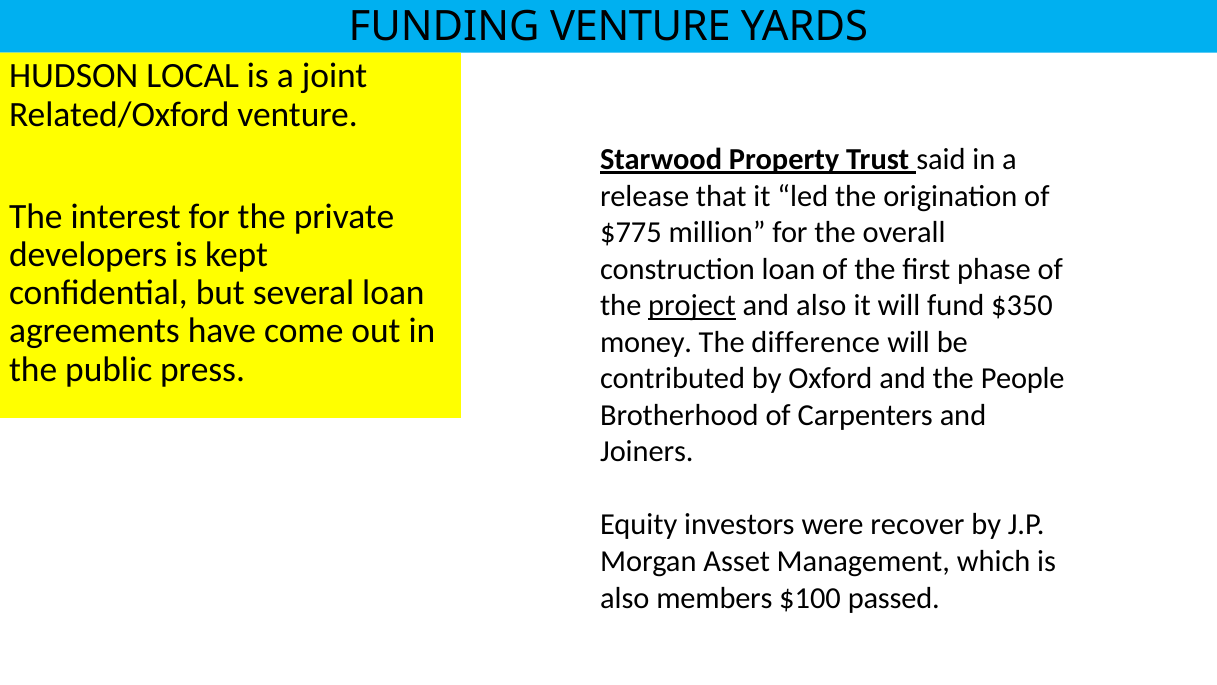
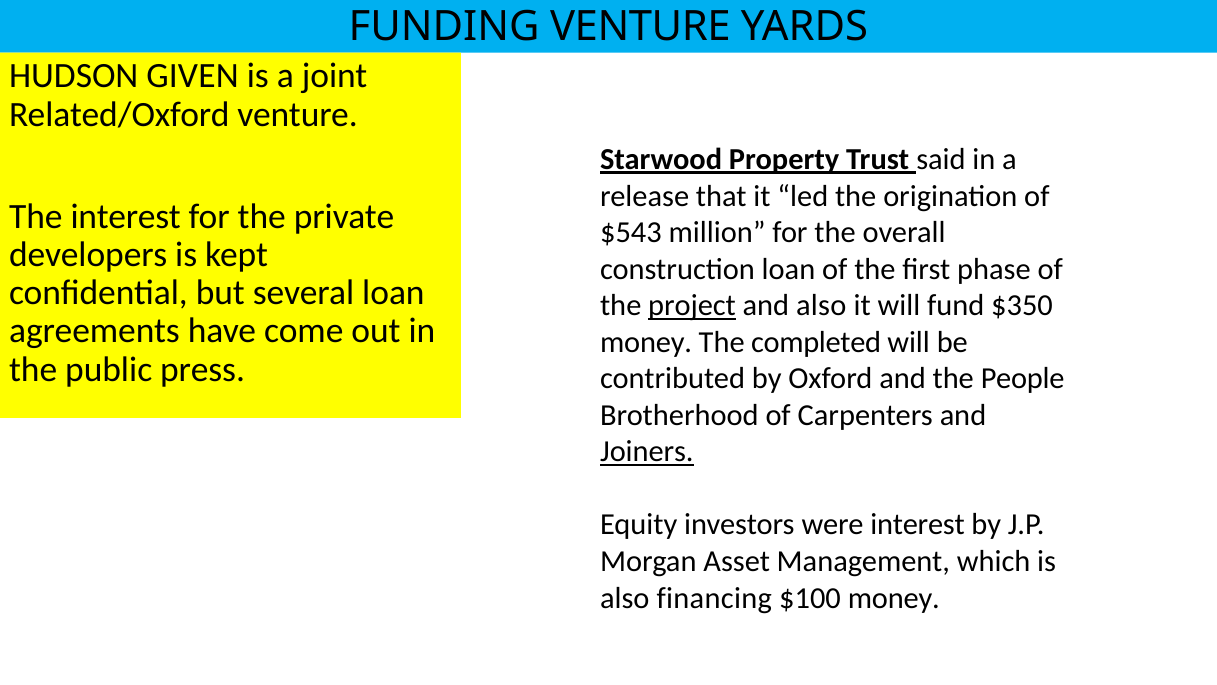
LOCAL: LOCAL -> GIVEN (193, 76)
$775: $775 -> $543 (631, 233)
difference: difference -> completed (816, 342)
Joiners underline: none -> present (647, 452)
were recover: recover -> interest (918, 525)
members: members -> financing (714, 598)
$100 passed: passed -> money (894, 598)
